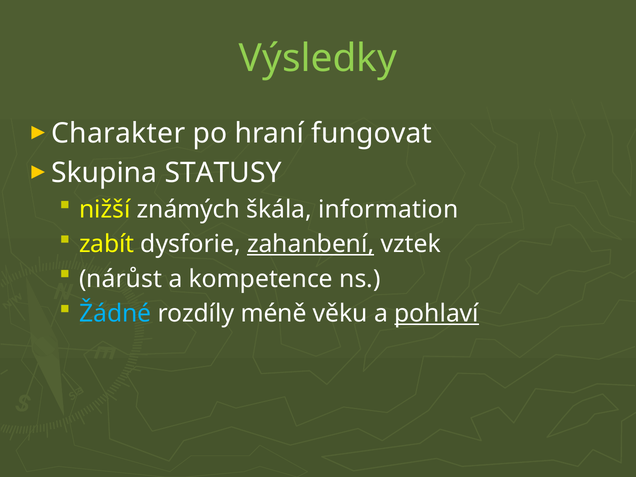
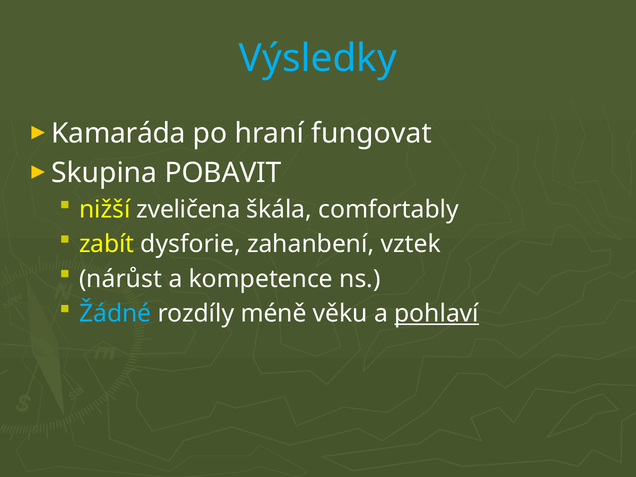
Výsledky colour: light green -> light blue (318, 58)
Charakter: Charakter -> Kamaráda (119, 133)
STATUSY: STATUSY -> POBAVIT (223, 173)
známých: známých -> zveličena (188, 210)
information: information -> comfortably (388, 210)
zahanbení underline: present -> none (311, 244)
